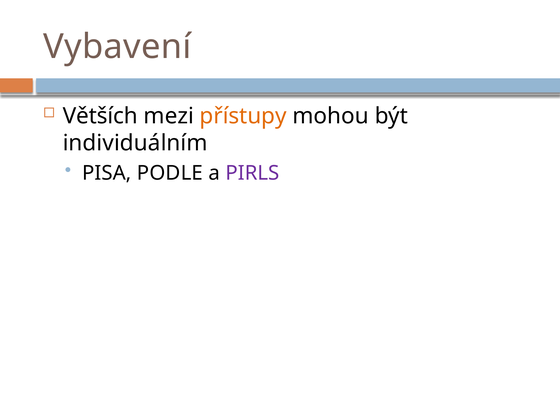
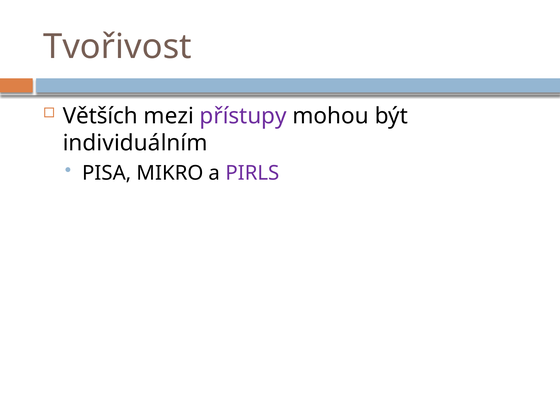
Vybavení: Vybavení -> Tvořivost (117, 47)
přístupy colour: orange -> purple (243, 116)
PODLE: PODLE -> MIKRO (170, 173)
